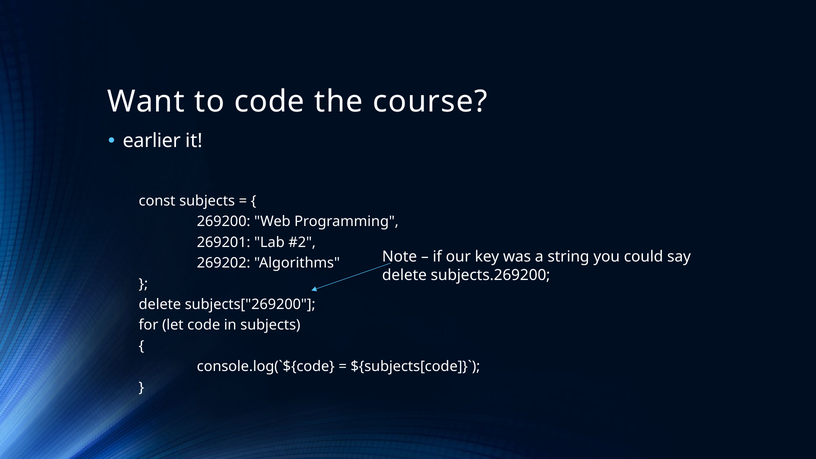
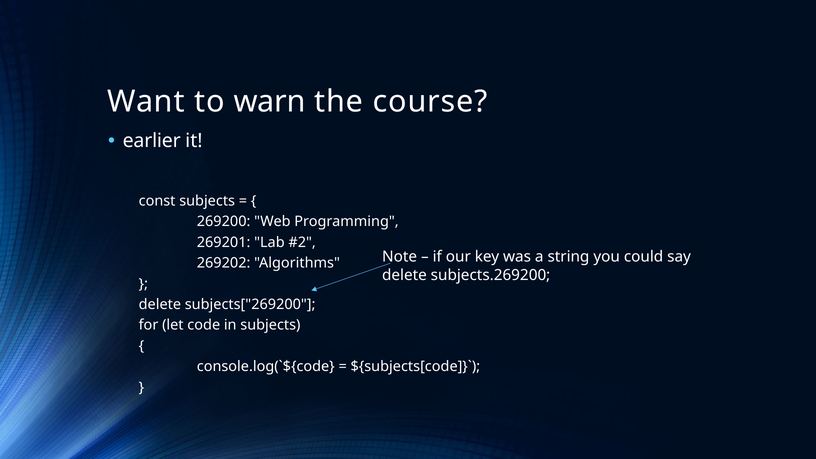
to code: code -> warn (270, 102)
